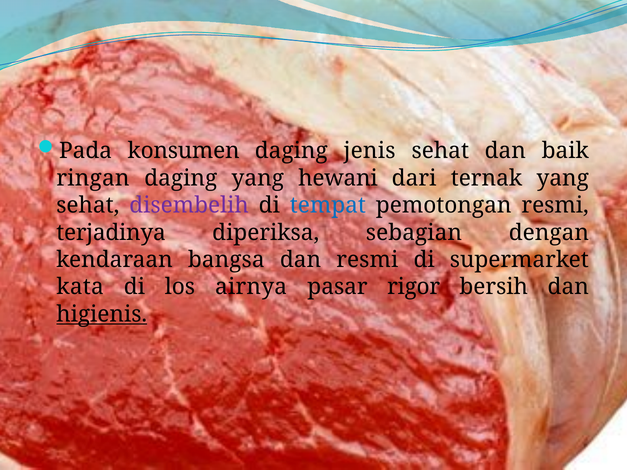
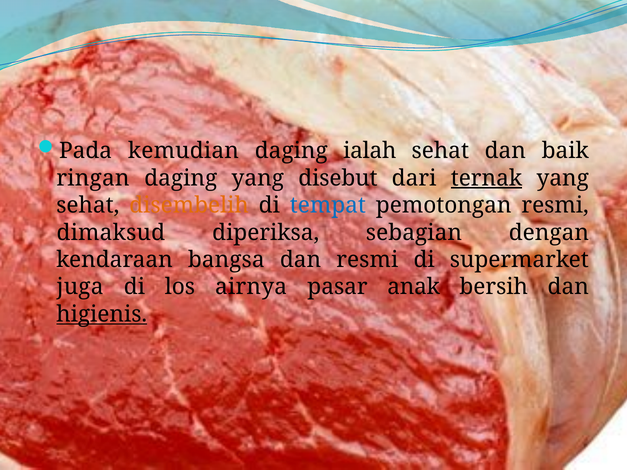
konsumen: konsumen -> kemudian (183, 151)
jenis: jenis -> ialah (370, 151)
hewani: hewani -> disebut (338, 178)
ternak underline: none -> present (486, 178)
disembelih colour: purple -> orange (189, 205)
terjadinya: terjadinya -> dimaksud (111, 233)
kata: kata -> juga (80, 287)
rigor: rigor -> anak (414, 287)
